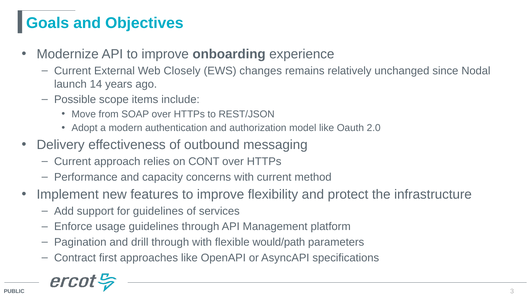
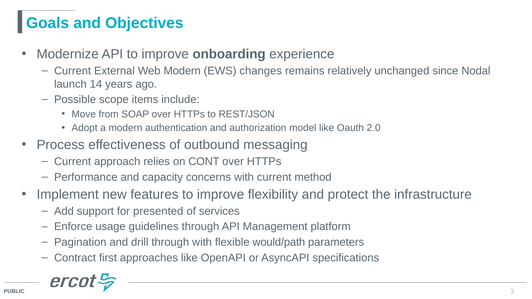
Web Closely: Closely -> Modern (182, 71)
Delivery: Delivery -> Process (61, 145)
for guidelines: guidelines -> presented (158, 211)
